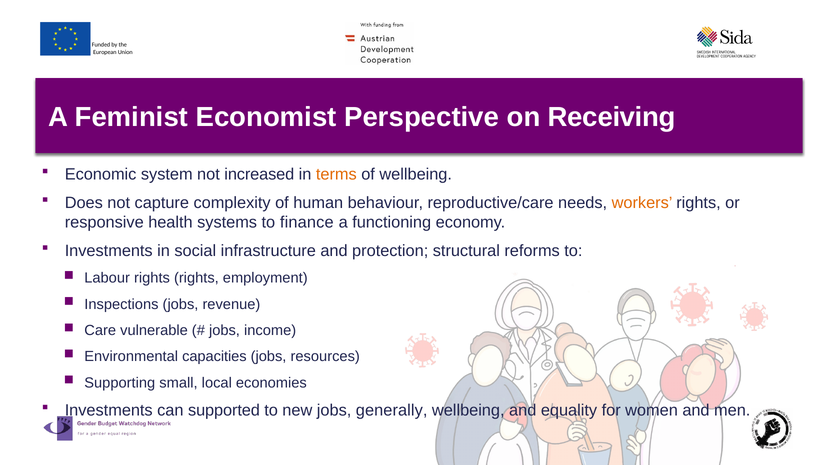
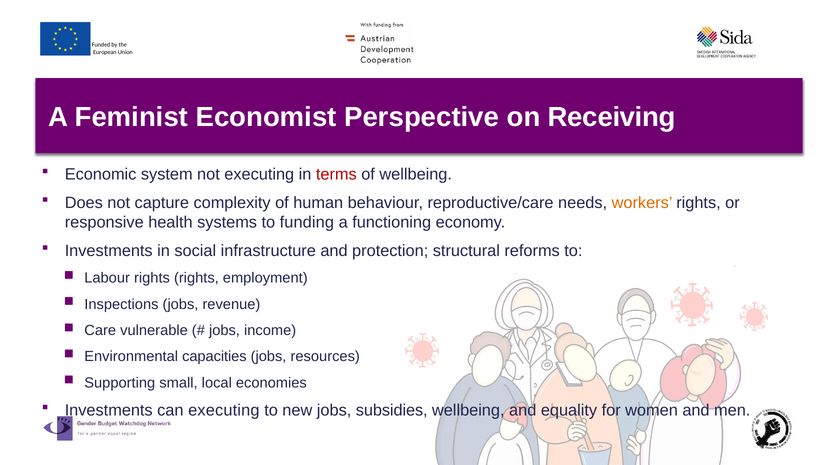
not increased: increased -> executing (259, 174)
terms colour: orange -> red (336, 174)
finance: finance -> funding (307, 222)
can supported: supported -> executing (224, 411)
generally: generally -> subsidies (392, 411)
